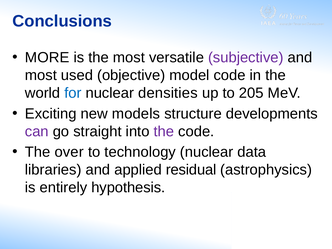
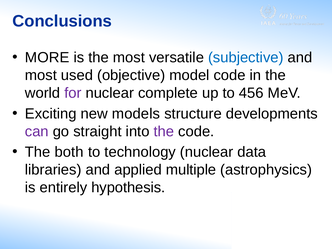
subjective colour: purple -> blue (246, 58)
for colour: blue -> purple (73, 93)
densities: densities -> complete (168, 93)
205: 205 -> 456 (251, 93)
over: over -> both (69, 152)
residual: residual -> multiple (191, 170)
